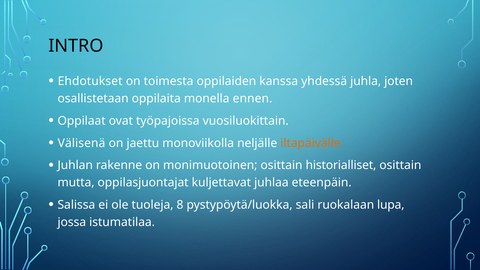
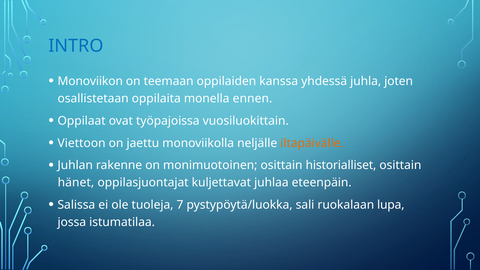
INTRO colour: black -> blue (76, 46)
Ehdotukset: Ehdotukset -> Monoviikon (90, 81)
toimesta: toimesta -> teemaan (169, 81)
Välisenä: Välisenä -> Viettoon (82, 143)
mutta: mutta -> hänet (76, 183)
8: 8 -> 7 (180, 205)
